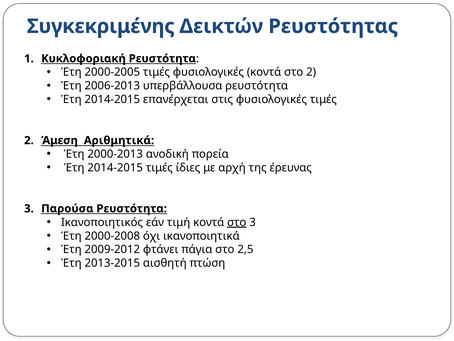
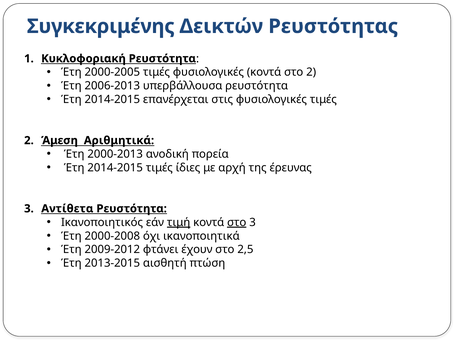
Παρούσα: Παρούσα -> Αντίθετα (67, 208)
τιμή underline: none -> present (179, 222)
πάγια: πάγια -> έχουν (197, 249)
